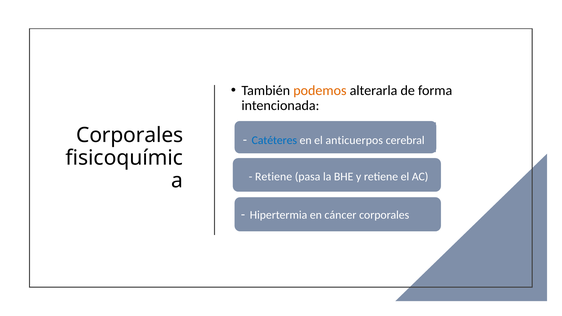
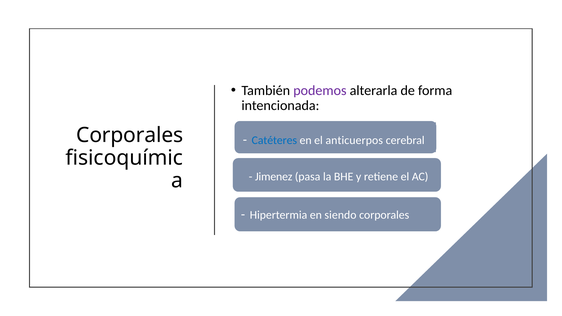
podemos colour: orange -> purple (320, 91)
Retiene: Retiene -> Jimenez (274, 177)
cáncer: cáncer -> siendo (340, 215)
